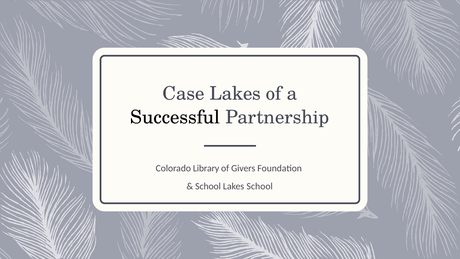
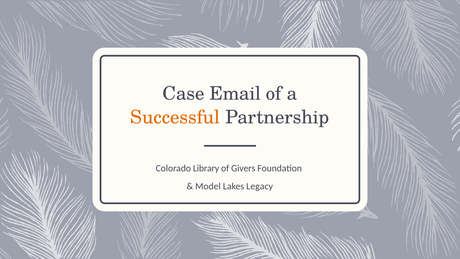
Case Lakes: Lakes -> Email (235, 94)
Successful colour: black -> orange (175, 117)
School: School -> Model (208, 186)
Lakes School: School -> Legacy (260, 186)
